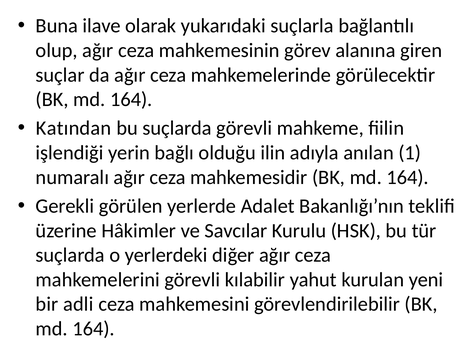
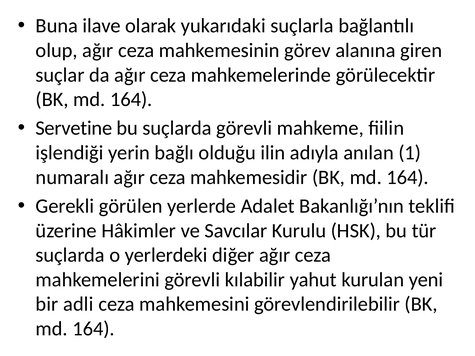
Katından: Katından -> Servetine (74, 128)
